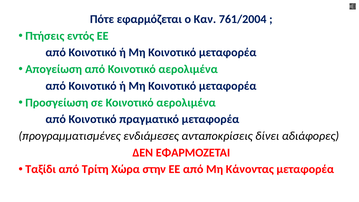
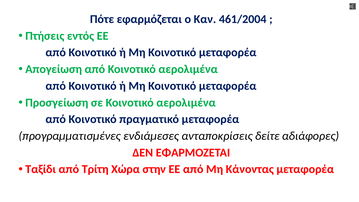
761/2004: 761/2004 -> 461/2004 (243, 19)
δίνει: δίνει -> δείτε (267, 136)
